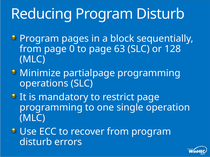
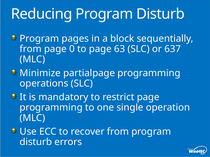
128: 128 -> 637 (173, 49)
